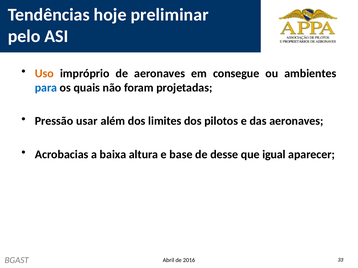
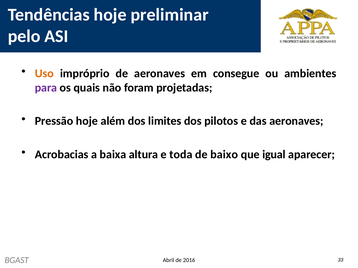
para colour: blue -> purple (46, 88)
Pressão usar: usar -> hoje (87, 121)
base: base -> toda (181, 155)
desse: desse -> baixo (224, 155)
